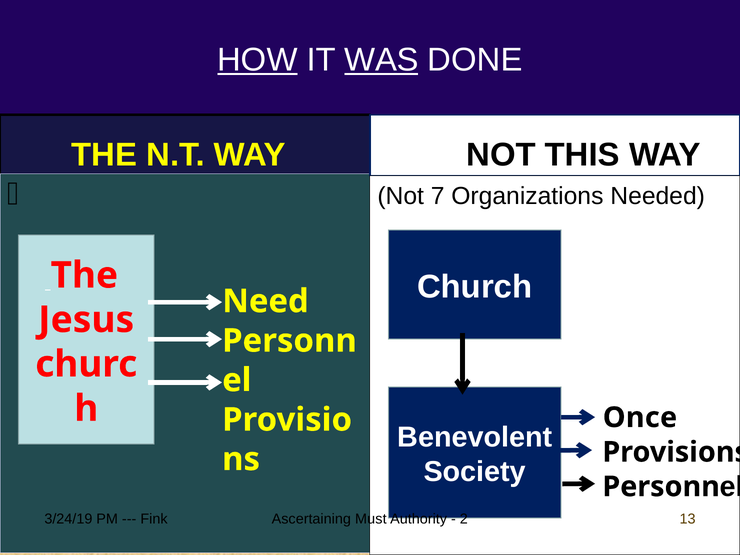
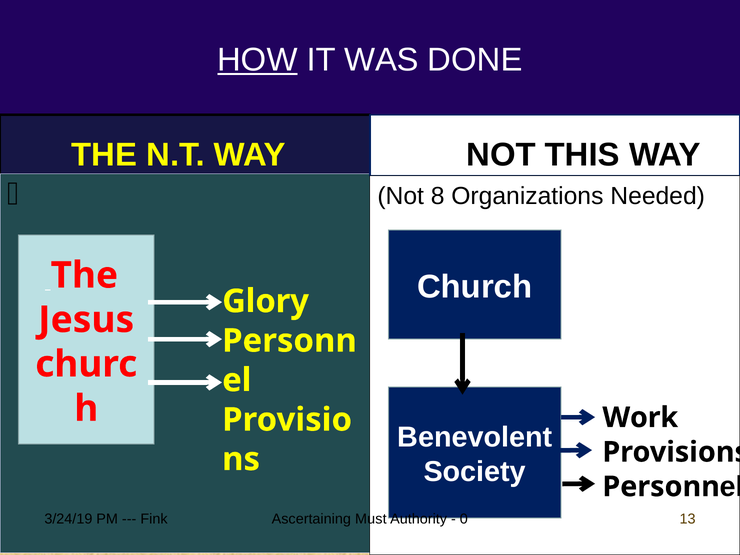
WAS underline: present -> none (382, 60)
7: 7 -> 8 (438, 196)
Need: Need -> Glory (266, 301)
Once: Once -> Work (640, 418)
2: 2 -> 0 (464, 519)
